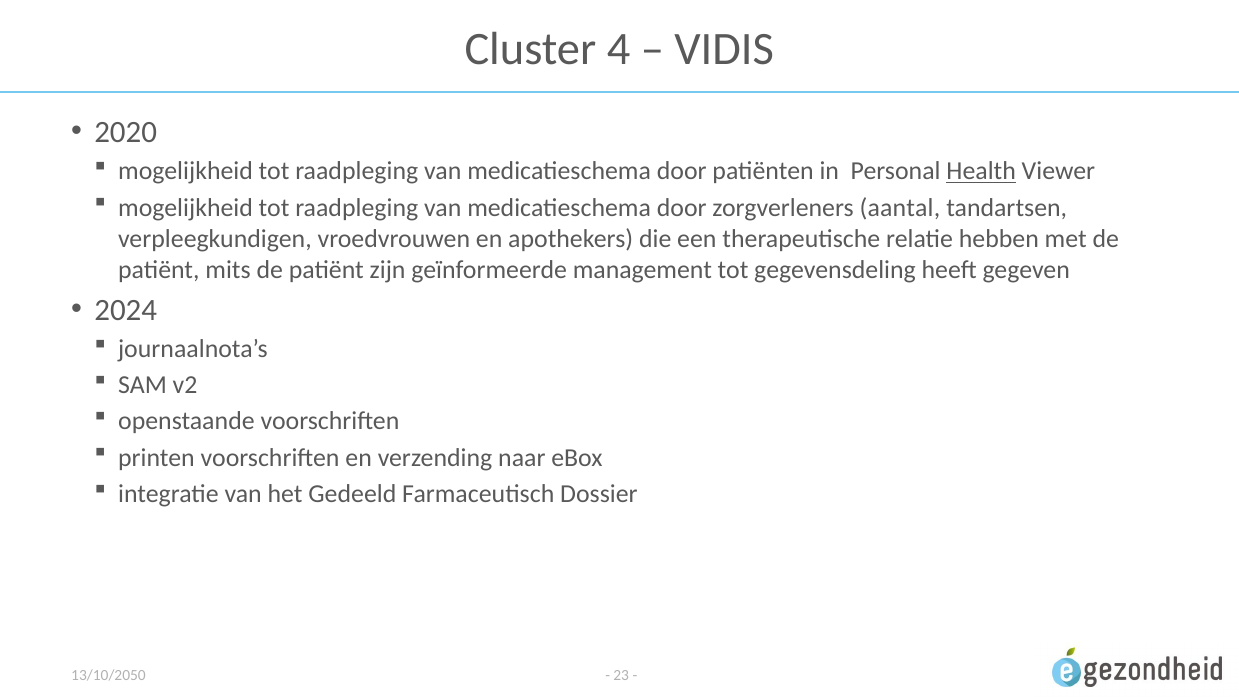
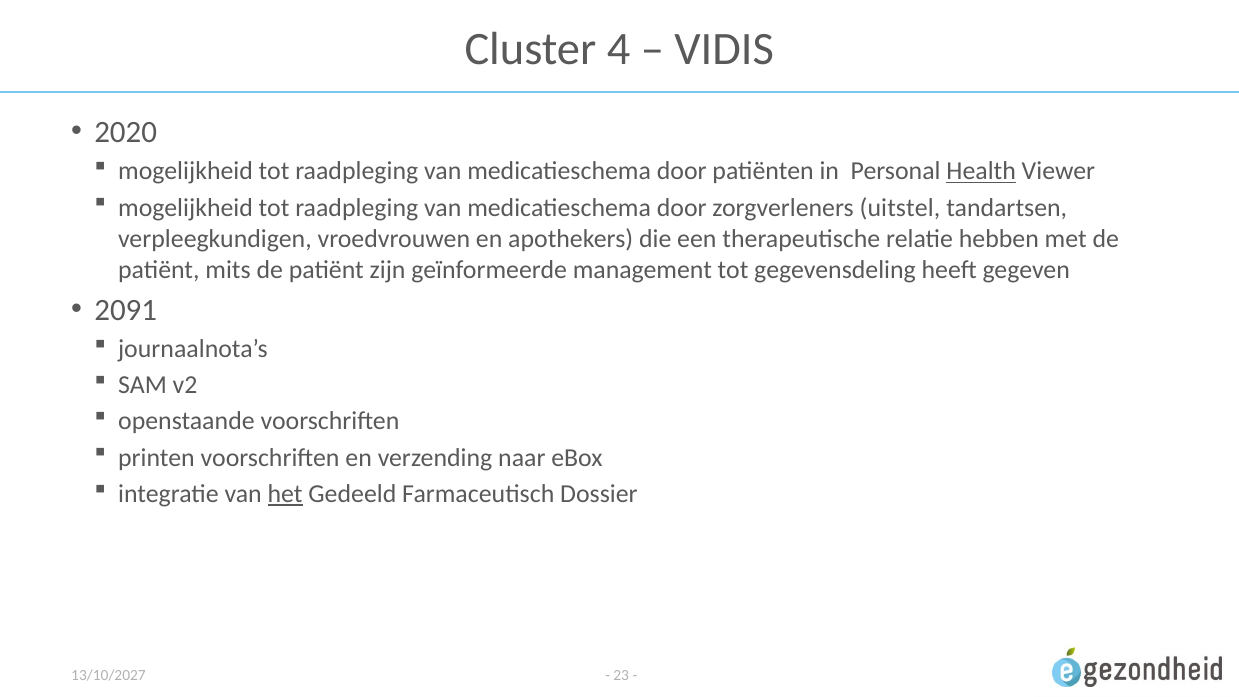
aantal: aantal -> uitstel (900, 207)
2024: 2024 -> 2091 (126, 310)
het underline: none -> present (285, 494)
13/10/2050: 13/10/2050 -> 13/10/2027 (109, 675)
